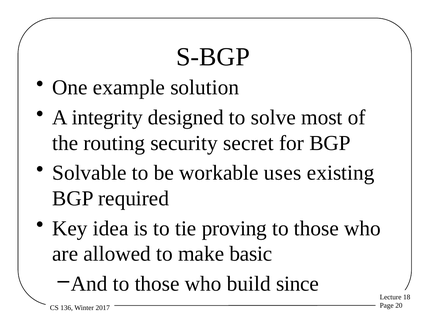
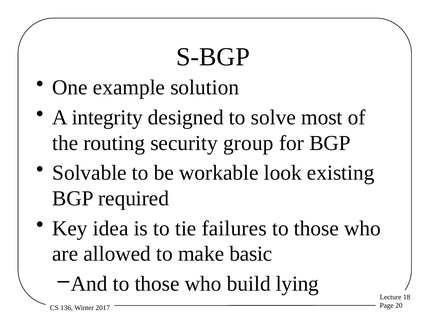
secret: secret -> group (248, 143)
uses: uses -> look (283, 173)
proving: proving -> failures (234, 228)
since: since -> lying (297, 283)
